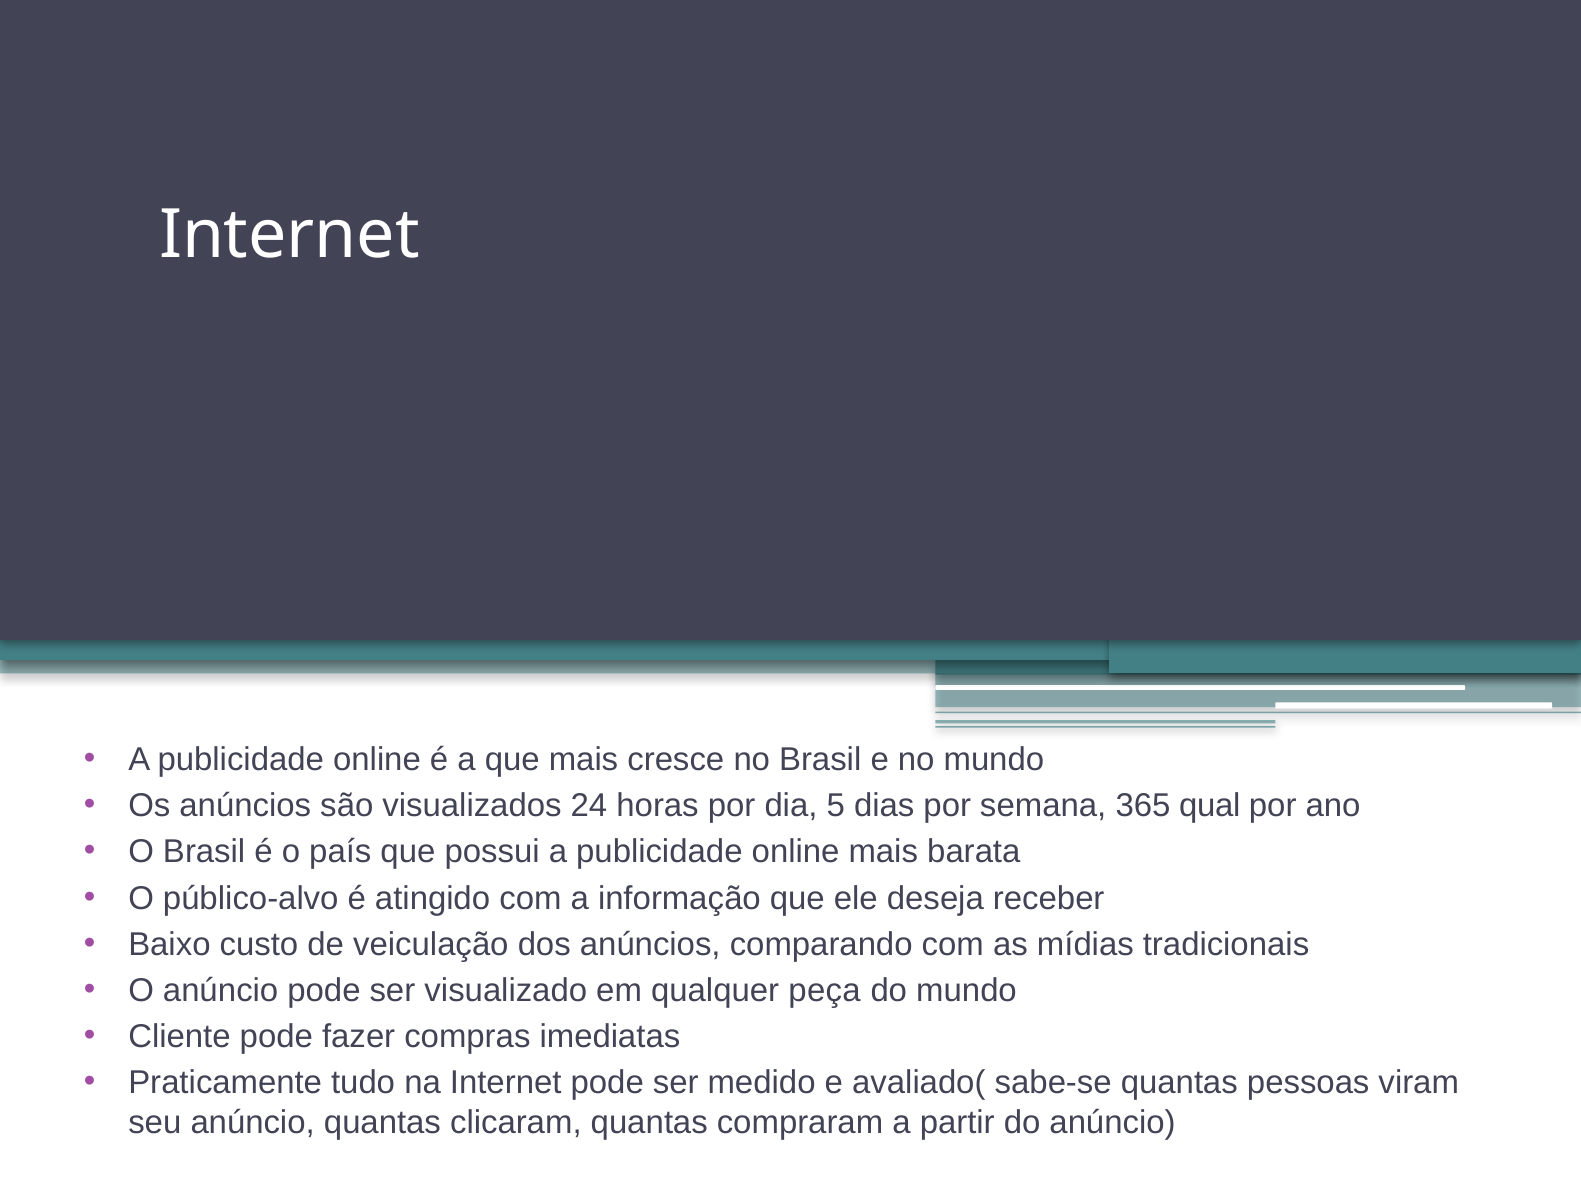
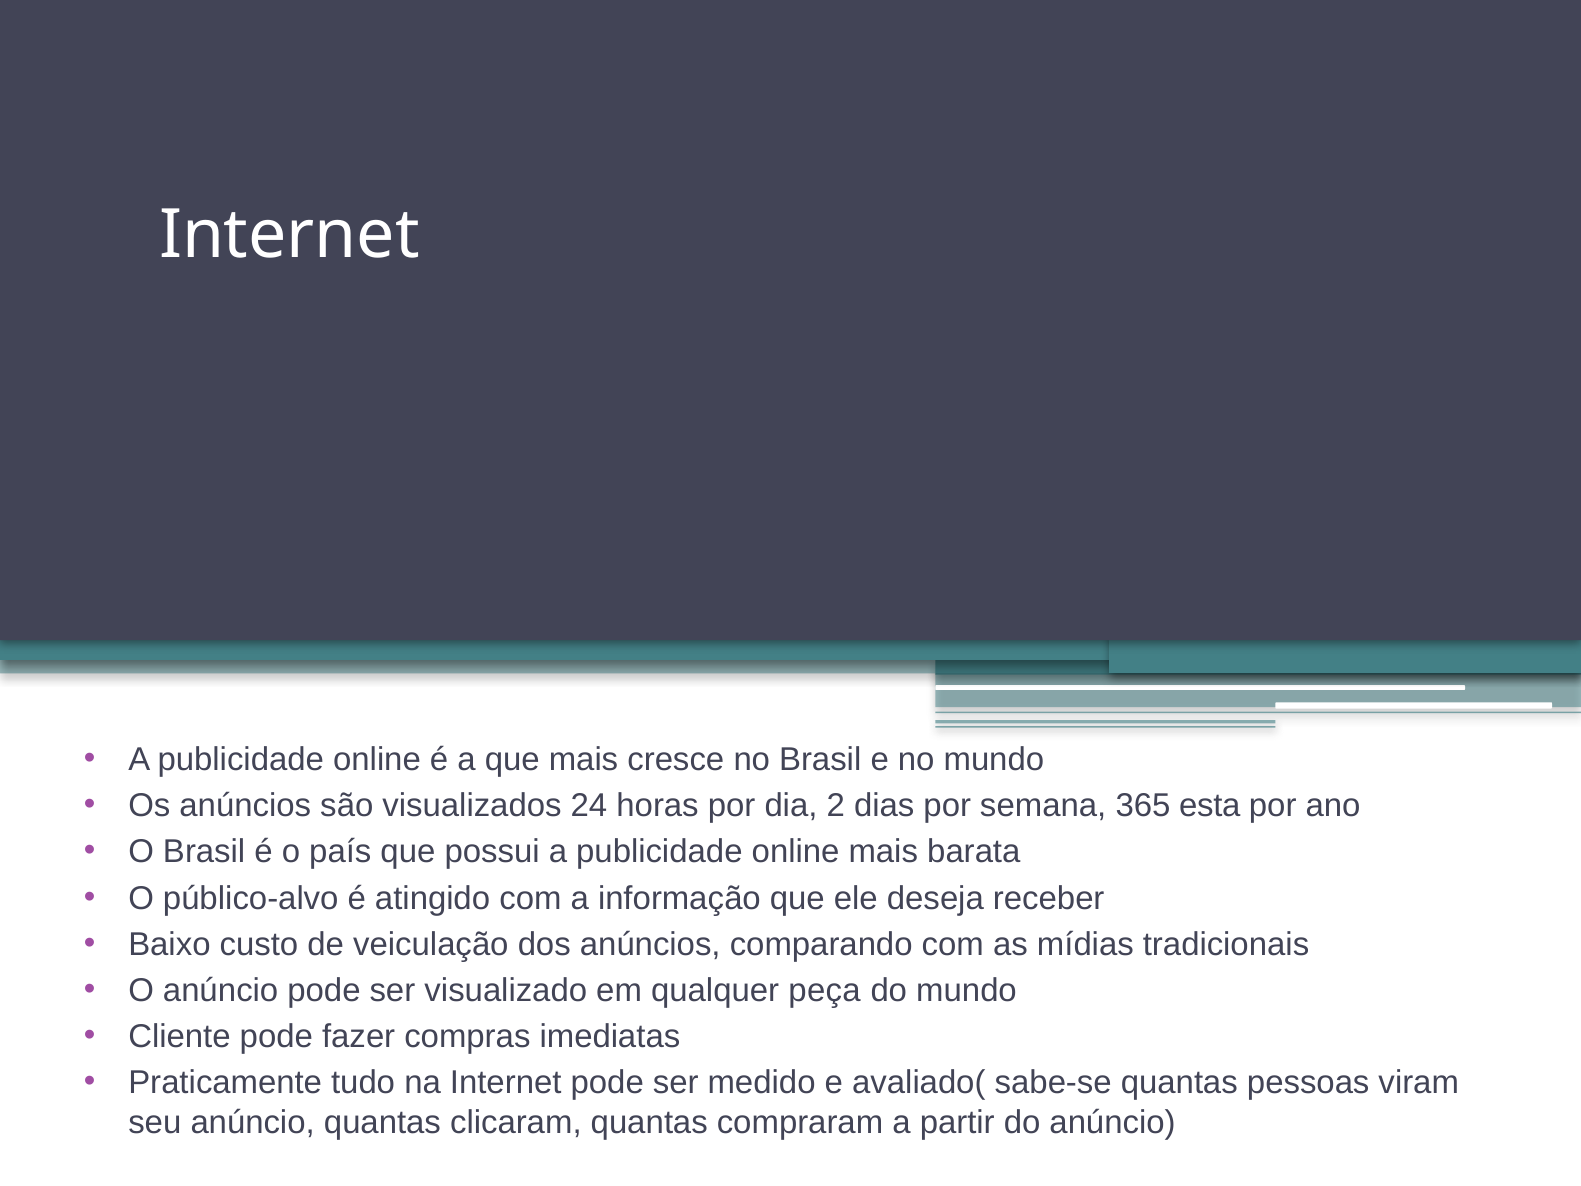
5: 5 -> 2 (836, 806)
qual: qual -> esta (1210, 806)
